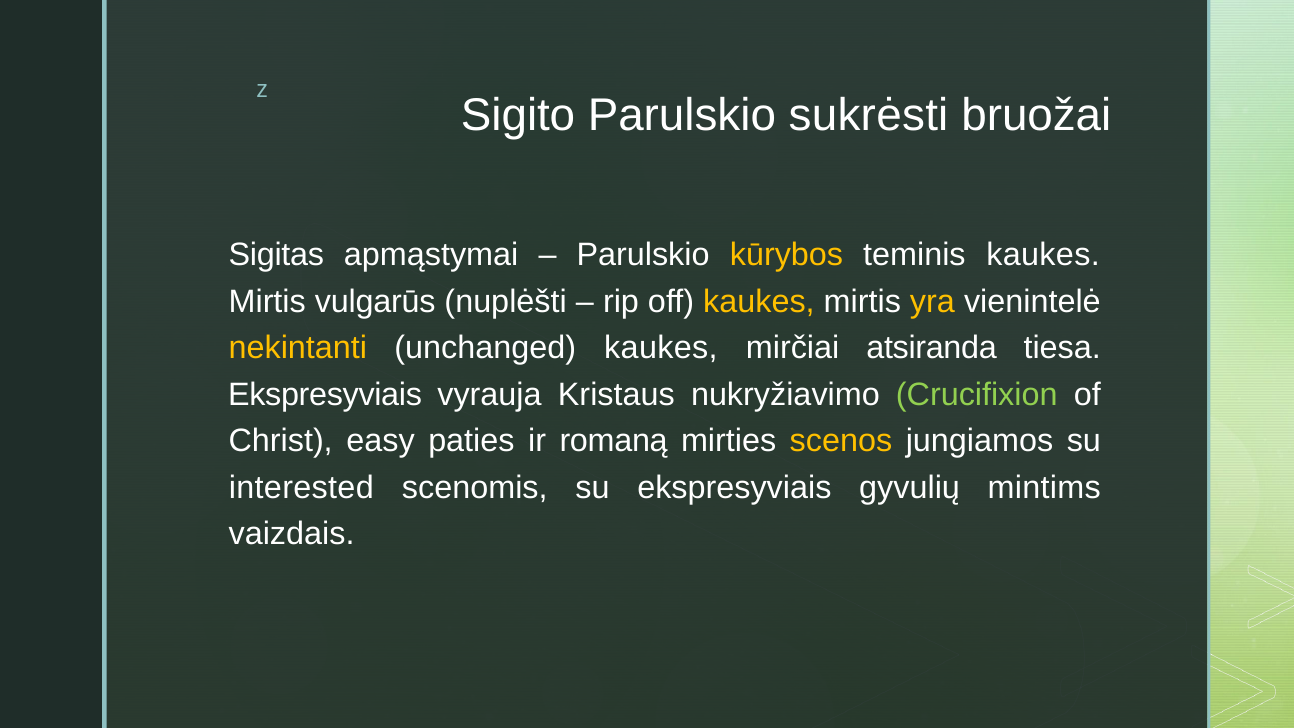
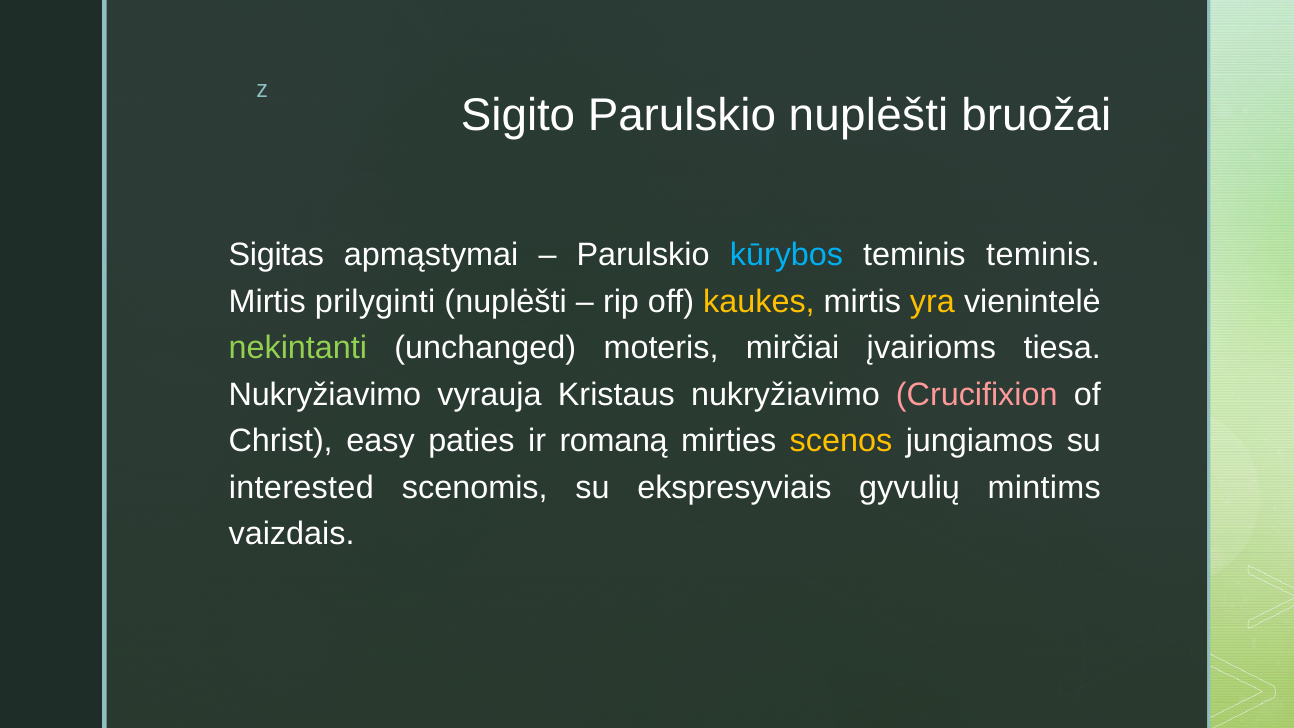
Parulskio sukrėsti: sukrėsti -> nuplėšti (868, 115)
kūrybos colour: yellow -> light blue (787, 255)
teminis kaukes: kaukes -> teminis (1043, 255)
vulgarūs: vulgarūs -> prilyginti (375, 301)
nekintanti colour: yellow -> light green (298, 348)
unchanged kaukes: kaukes -> moteris (661, 348)
atsiranda: atsiranda -> įvairioms (931, 348)
Ekspresyviais: Ekspresyviais -> Nukryžiavimo (325, 394)
Crucifixion colour: light green -> pink (977, 394)
